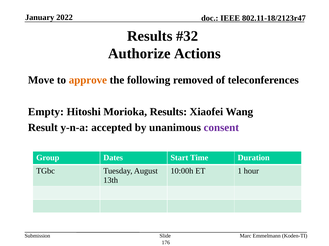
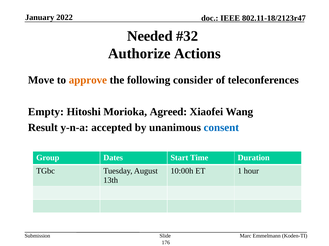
Results: Results -> Needed (150, 36)
removed: removed -> consider (193, 80)
Morioka Results: Results -> Agreed (168, 112)
consent colour: purple -> blue (221, 128)
